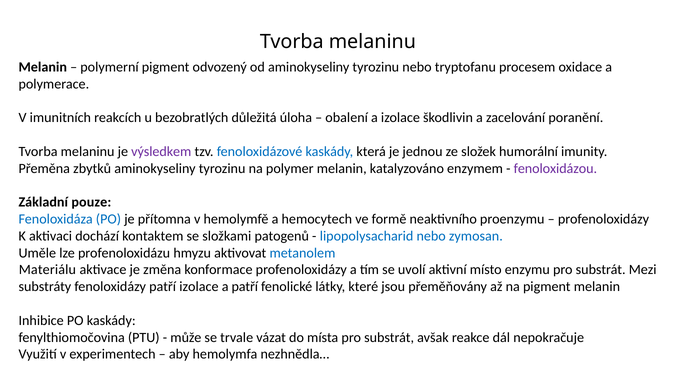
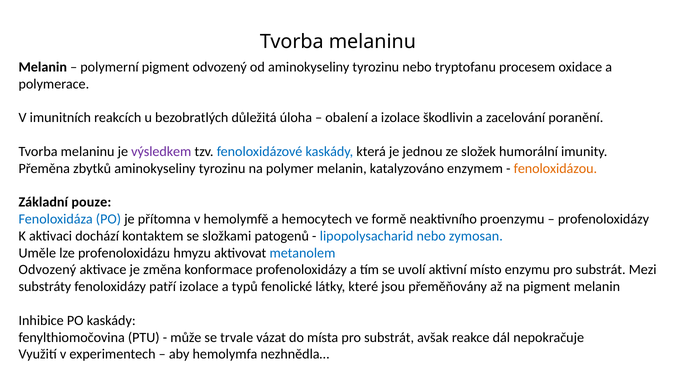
fenoloxidázou colour: purple -> orange (555, 169)
Materiálu: Materiálu -> Odvozený (47, 270)
a patří: patří -> typů (245, 287)
